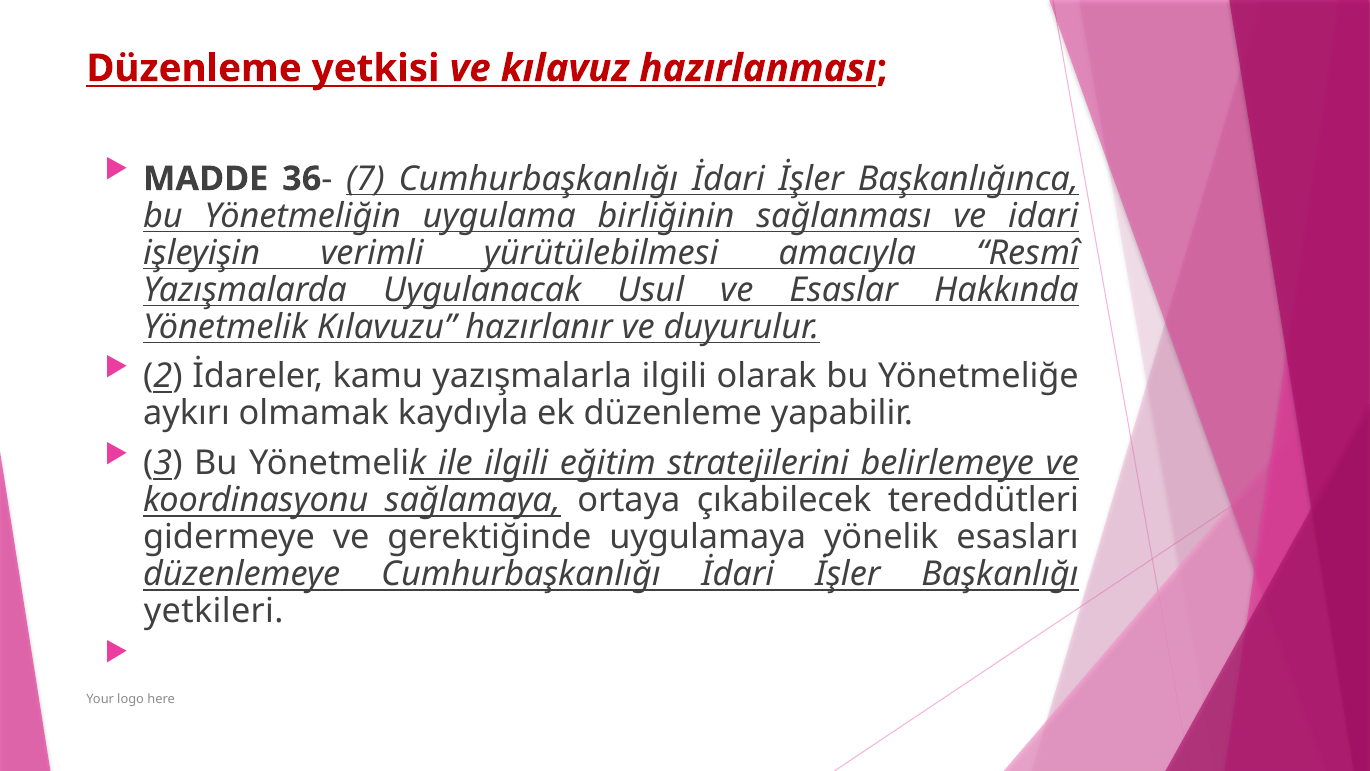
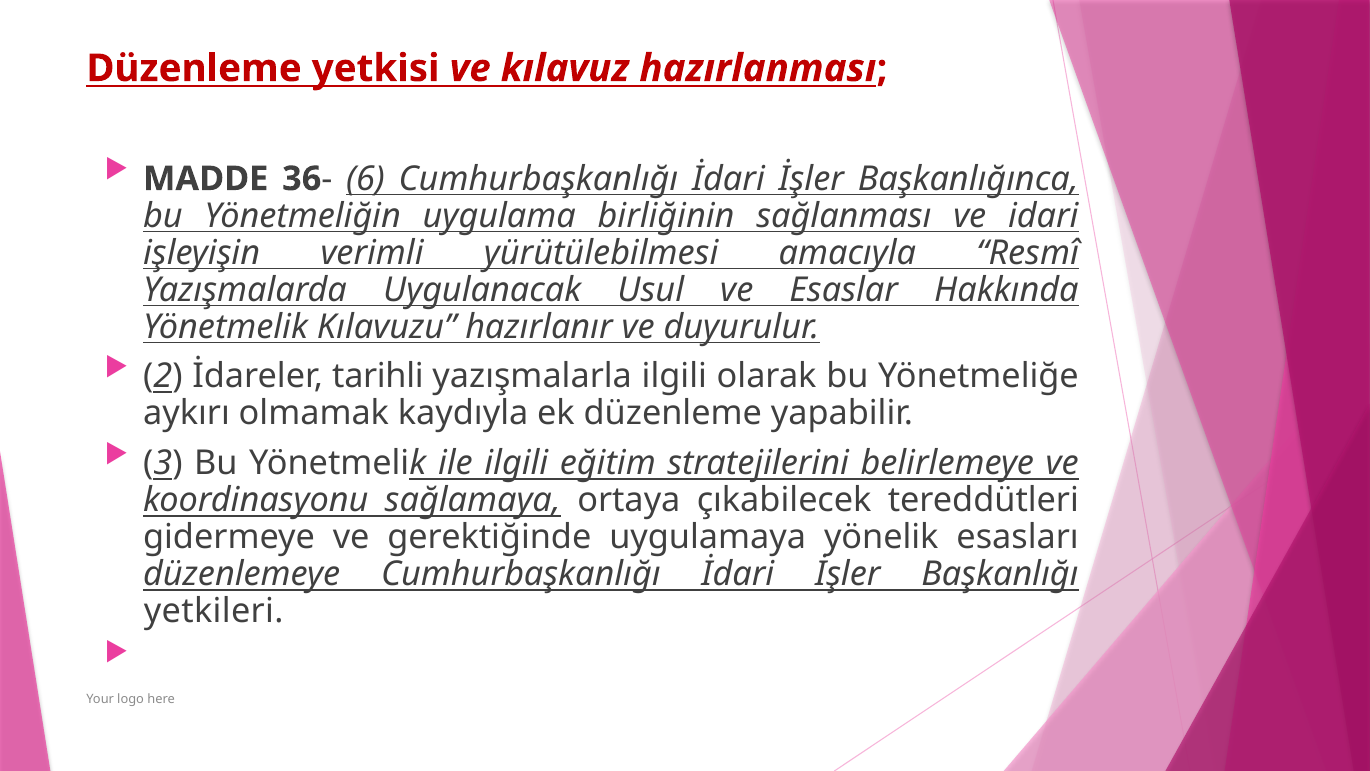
7: 7 -> 6 (366, 179)
kamu: kamu -> tarihli (378, 376)
